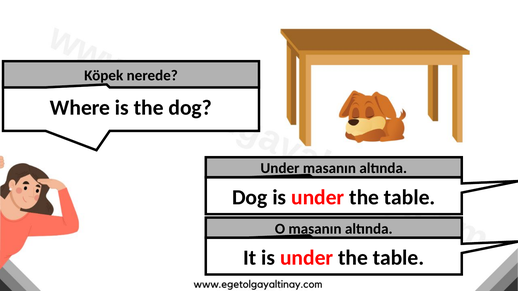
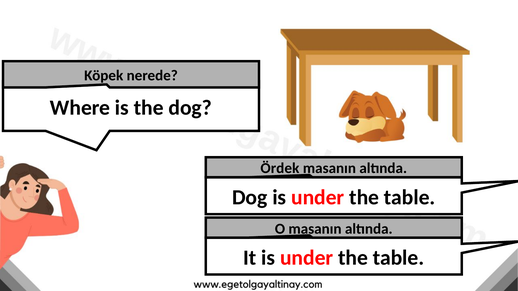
Under: Under -> Ördek (280, 169)
